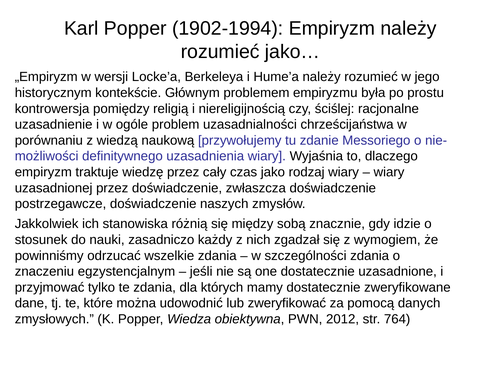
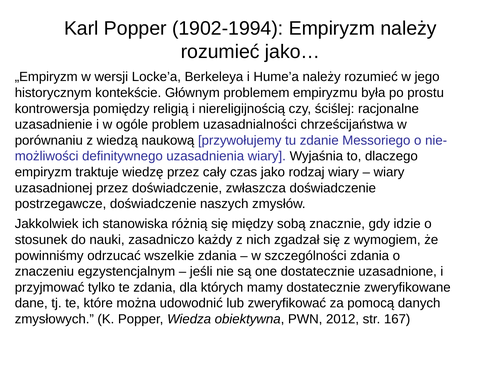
764: 764 -> 167 (397, 319)
